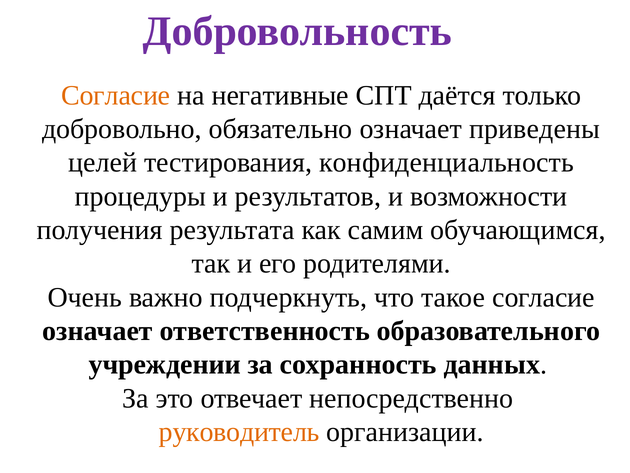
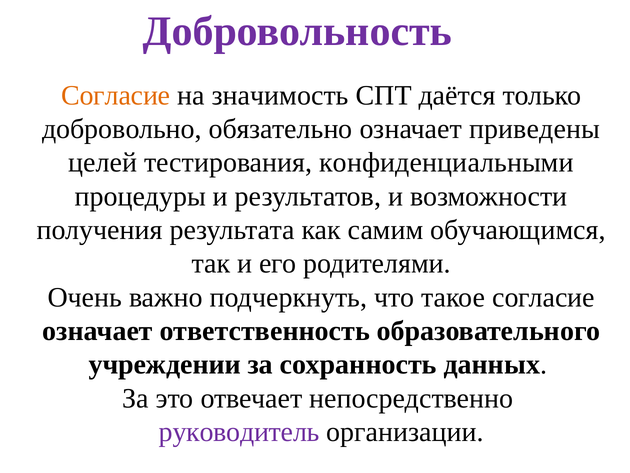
негативные: негативные -> значимость (280, 95)
конфиденциальность: конфиденциальность -> конфиденциальными (446, 163)
руководитель colour: orange -> purple (239, 431)
